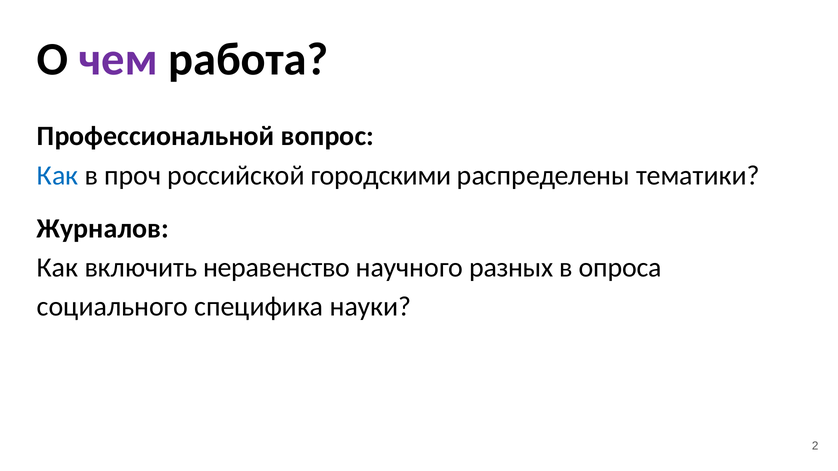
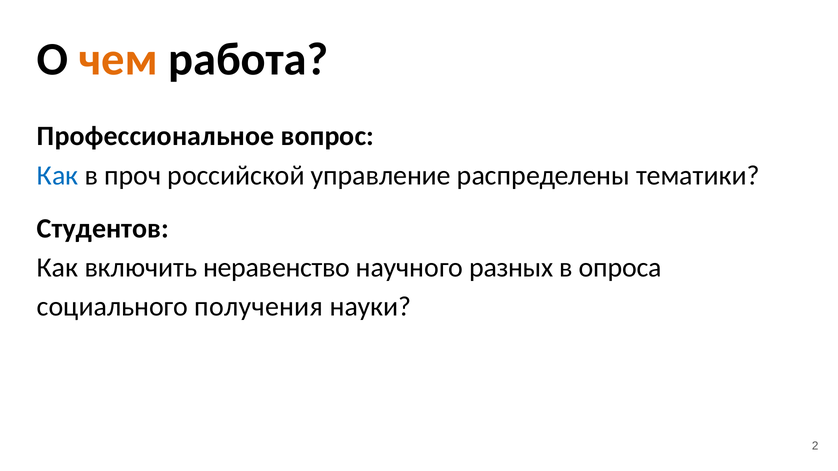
чем colour: purple -> orange (118, 59)
Профессиональной: Профессиональной -> Профессиональное (156, 136)
городскими: городскими -> управление (381, 176)
Журналов: Журналов -> Студентов (103, 229)
специфика: специфика -> получения (259, 307)
